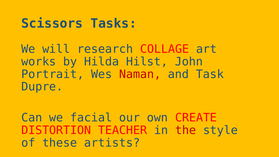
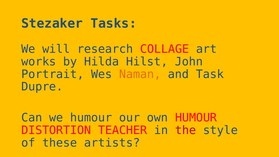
Scissors: Scissors -> Stezaker (52, 23)
Naman colour: red -> orange (140, 74)
we facial: facial -> humour (91, 118)
own CREATE: CREATE -> HUMOUR (196, 118)
